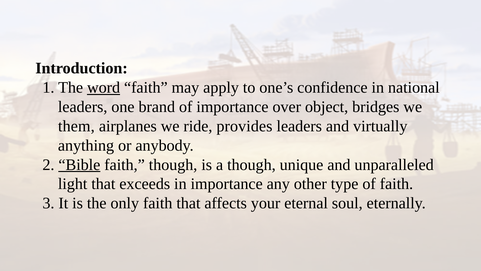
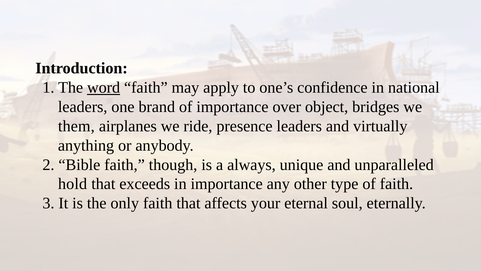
provides: provides -> presence (244, 126)
Bible underline: present -> none (79, 164)
a though: though -> always (251, 164)
light: light -> hold (73, 184)
